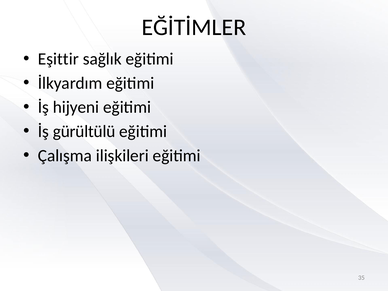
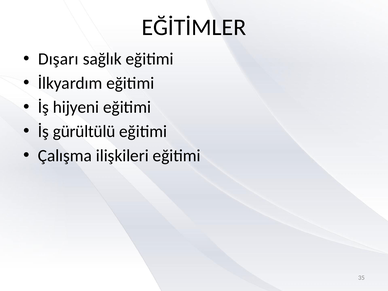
Eşittir: Eşittir -> Dışarı (58, 59)
